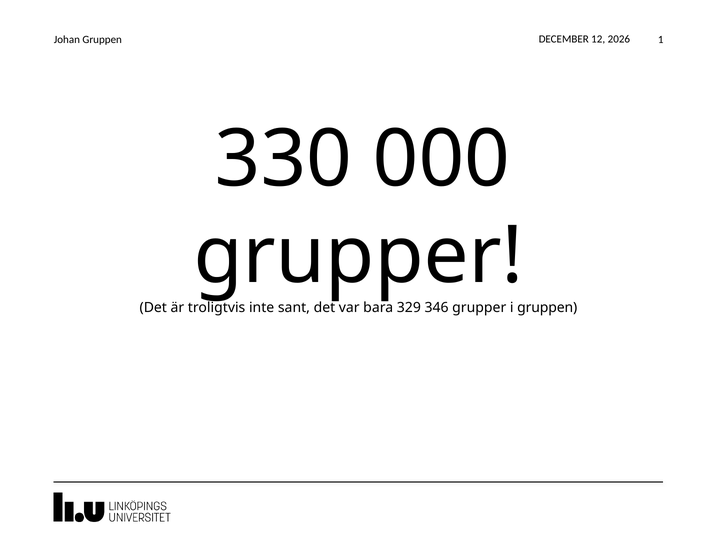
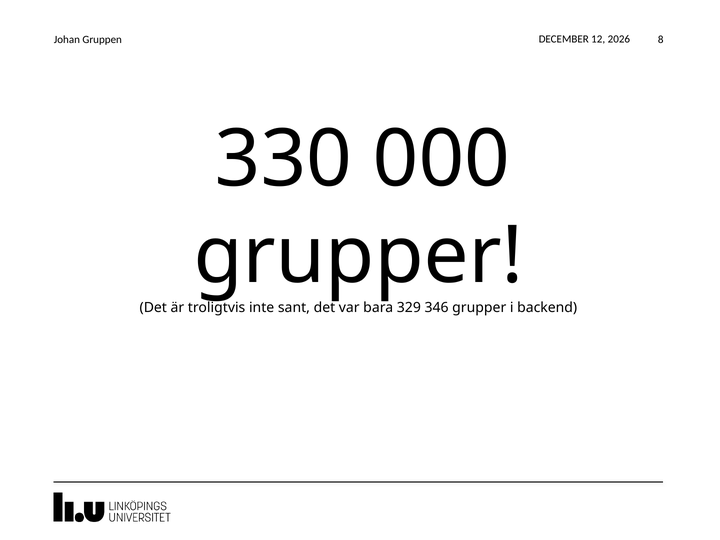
1: 1 -> 8 (661, 39)
gruppen: gruppen -> backend (547, 307)
